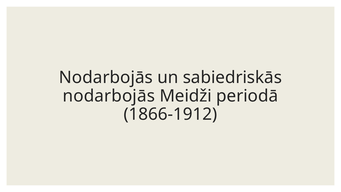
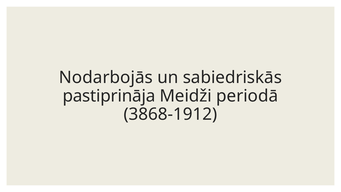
nodarbojās: nodarbojās -> pastiprināja (109, 96)
1866-1912: 1866-1912 -> 3868-1912 (170, 114)
